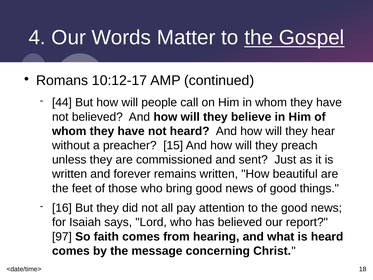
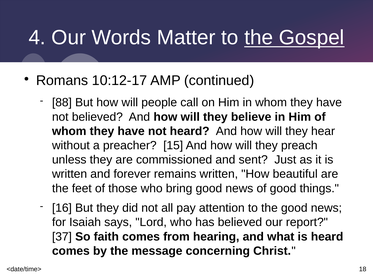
44: 44 -> 88 (62, 102)
97: 97 -> 37 (62, 236)
